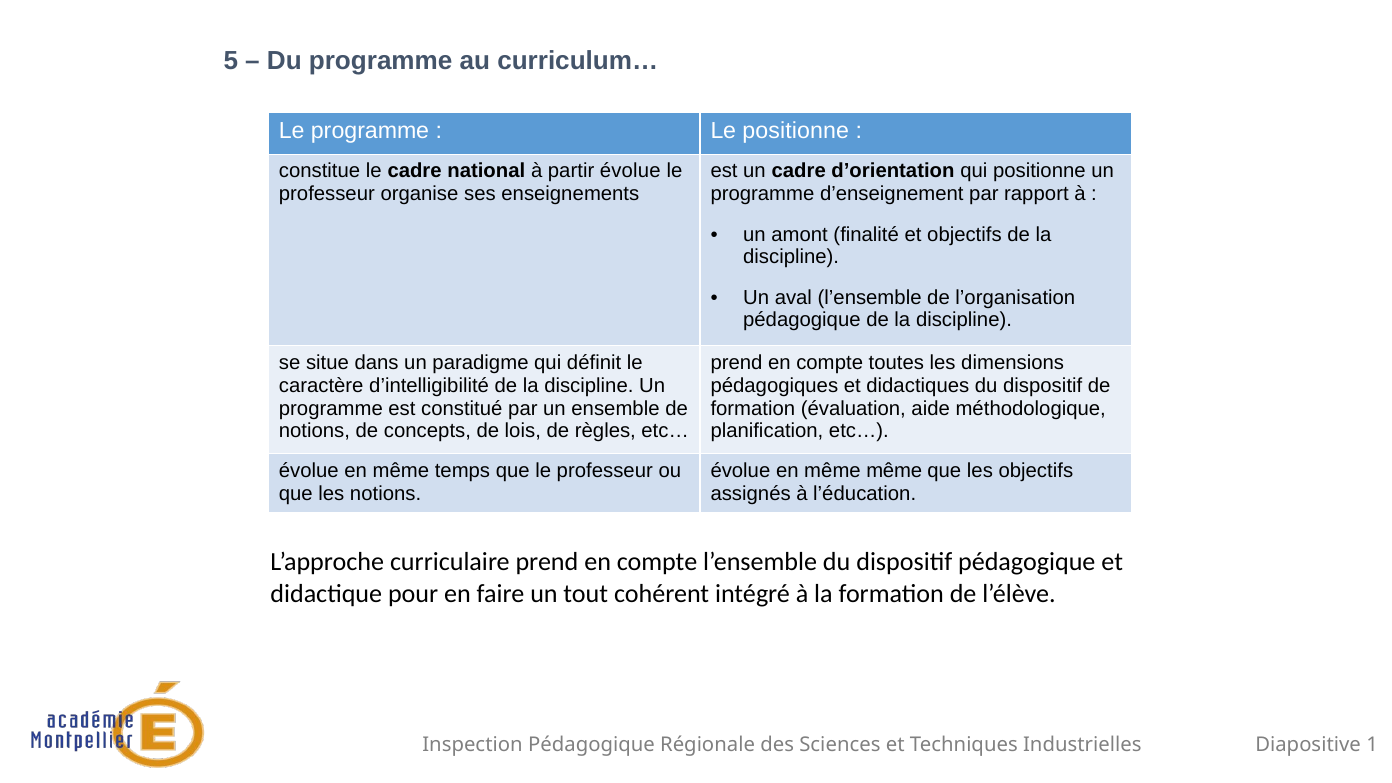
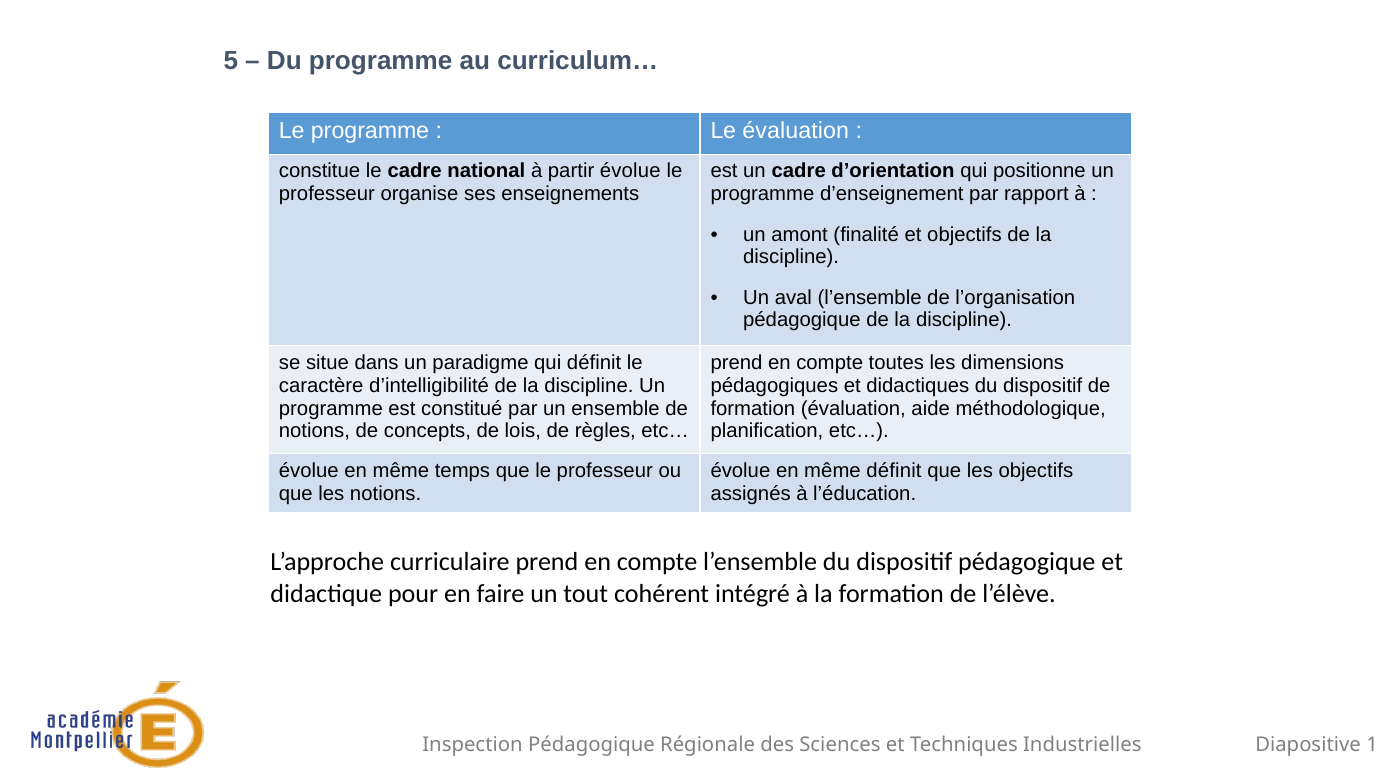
Le positionne: positionne -> évaluation (796, 130)
même même: même -> définit (894, 471)
